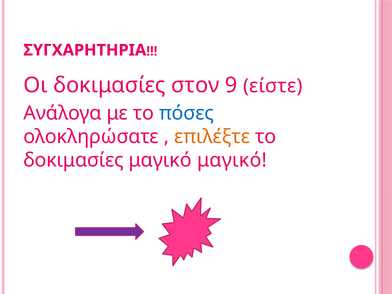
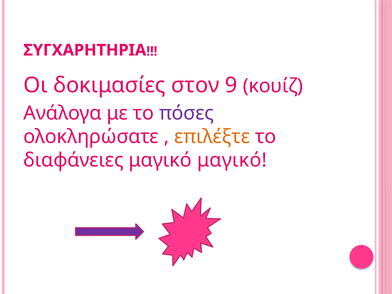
είστε: είστε -> κουίζ (273, 86)
πόσες colour: blue -> purple (186, 113)
δοκιμασίες: δοκιμασίες -> διαφάνειες (74, 160)
